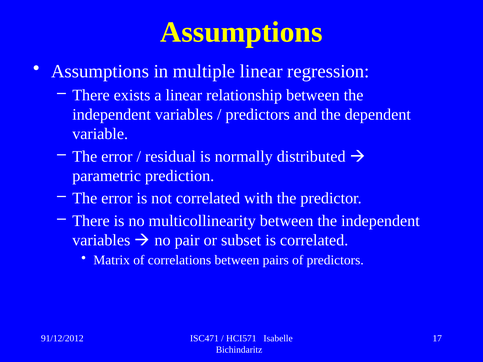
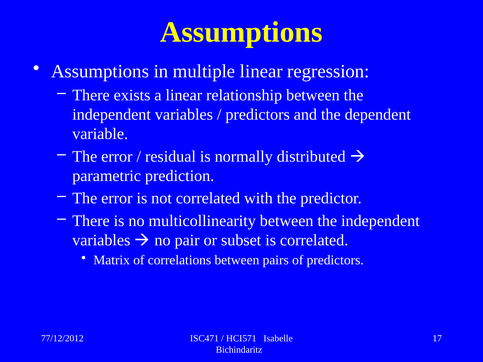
91/12/2012: 91/12/2012 -> 77/12/2012 (62, 339)
